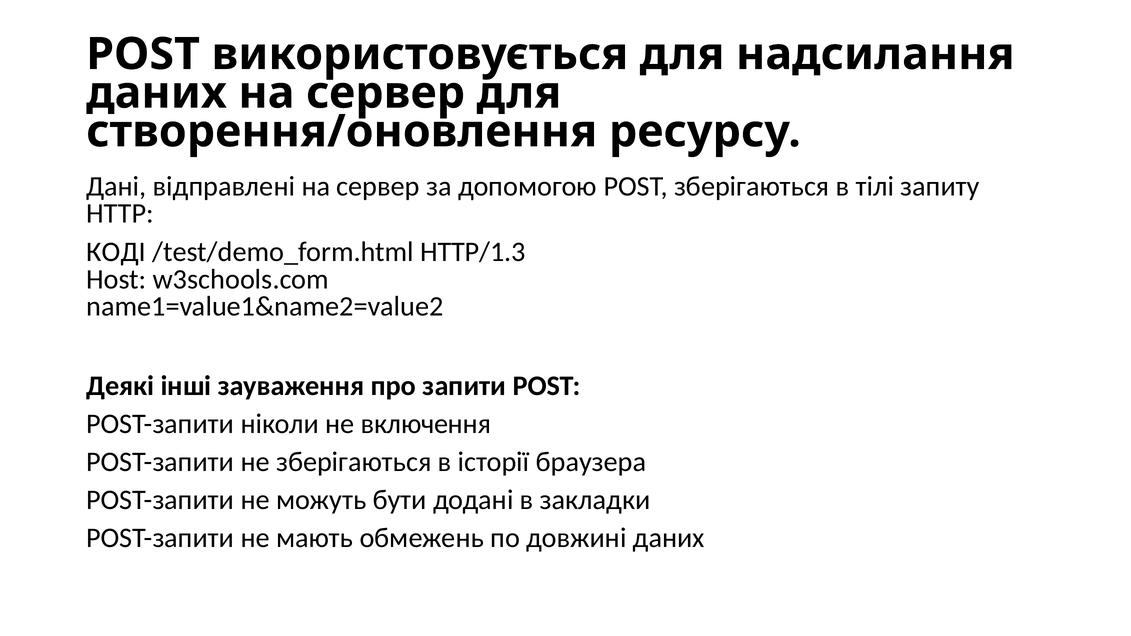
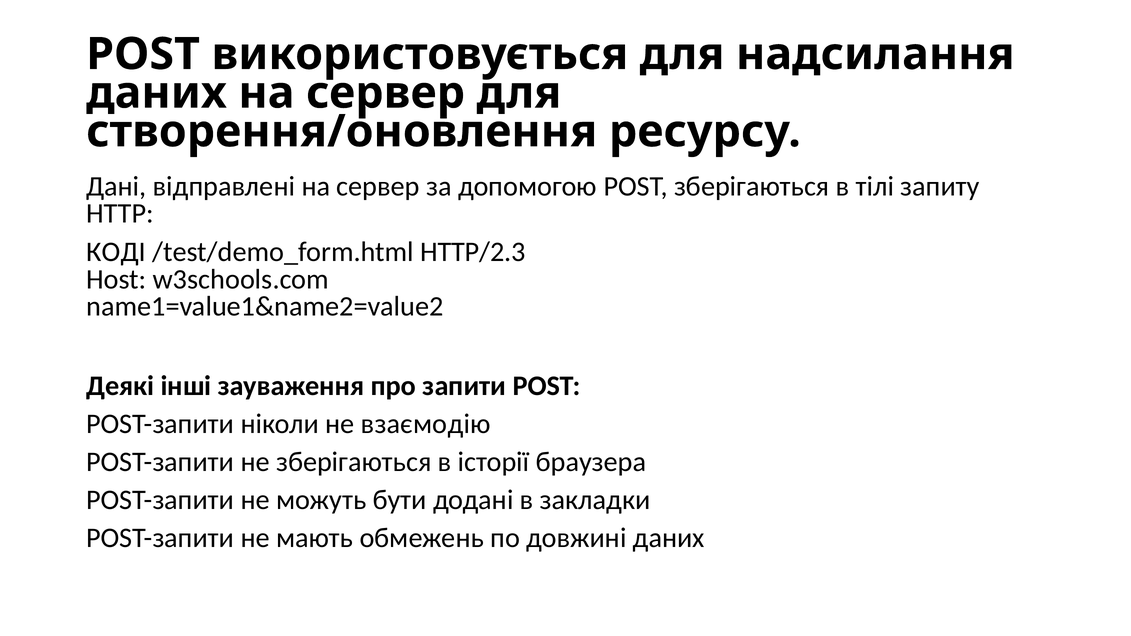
HTTP/1.3: HTTP/1.3 -> HTTP/2.3 (473, 252)
включення: включення -> взаємодію (426, 424)
